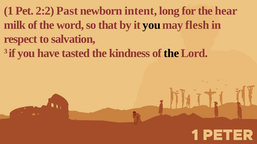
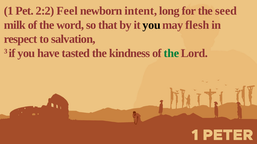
Past: Past -> Feel (67, 11)
hear: hear -> seed (226, 11)
the colour: black -> green (171, 53)
